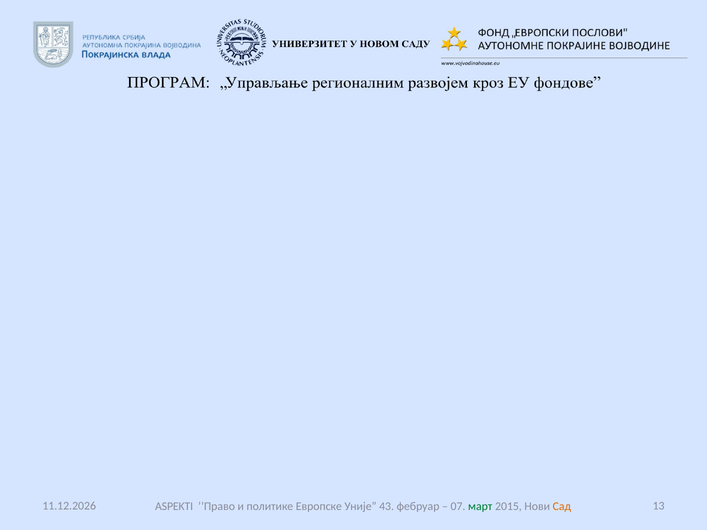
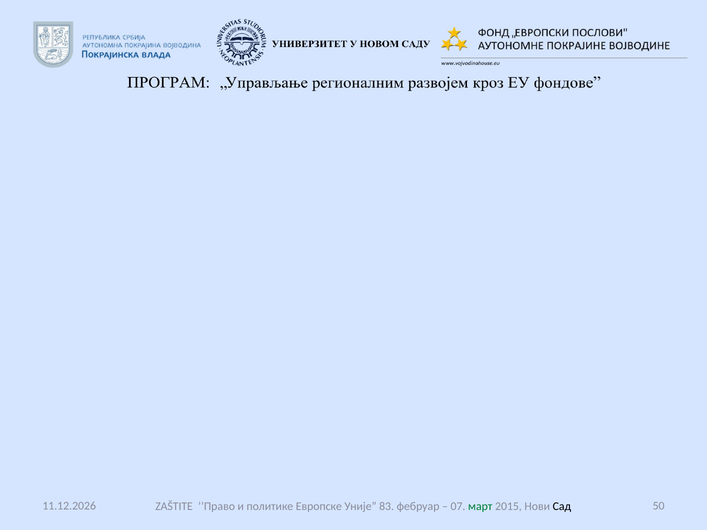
13: 13 -> 50 (659, 506)
ASPEKTI: ASPEKTI -> ZAŠTITE (174, 506)
43: 43 -> 83 (387, 506)
Сад colour: orange -> black (562, 506)
